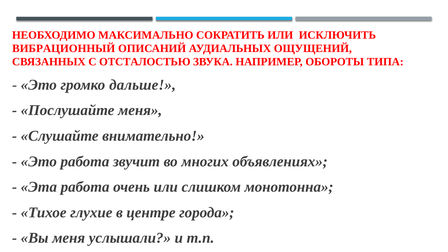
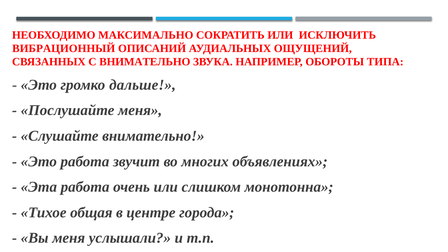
С ОТСТАЛОСТЬЮ: ОТСТАЛОСТЬЮ -> ВНИМАТЕЛЬНО (145, 62)
глухие: глухие -> общая (91, 212)
